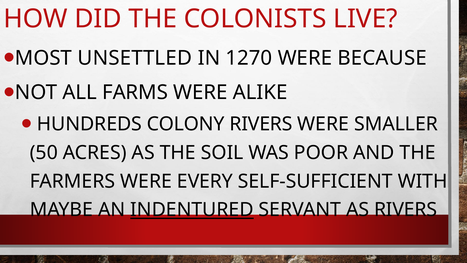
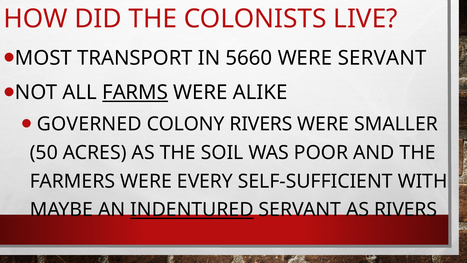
UNSETTLED: UNSETTLED -> TRANSPORT (135, 58)
1270: 1270 -> 5660 (249, 58)
WERE BECAUSE: BECAUSE -> SERVANT (382, 58)
FARMS underline: none -> present (135, 92)
HUNDREDS: HUNDREDS -> GOVERNED (89, 124)
